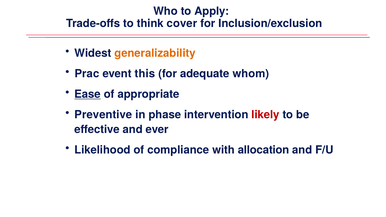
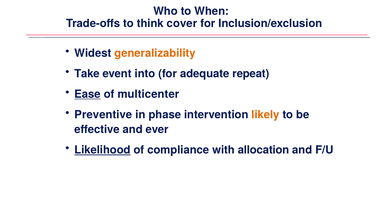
Apply: Apply -> When (212, 11)
Prac: Prac -> Take (87, 74)
this: this -> into (145, 74)
whom: whom -> repeat (251, 74)
appropriate: appropriate -> multicenter (148, 94)
likely colour: red -> orange (265, 115)
Likelihood underline: none -> present (103, 150)
